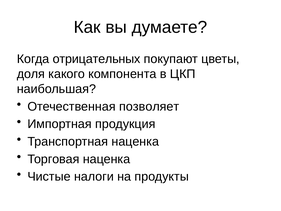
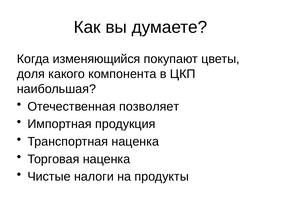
отрицательных: отрицательных -> изменяющийся (97, 59)
